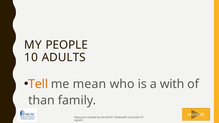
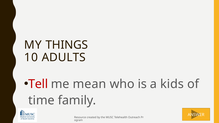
PEOPLE: PEOPLE -> THINGS (67, 45)
Tell colour: orange -> red (38, 84)
with: with -> kids (172, 84)
than: than -> time (41, 100)
